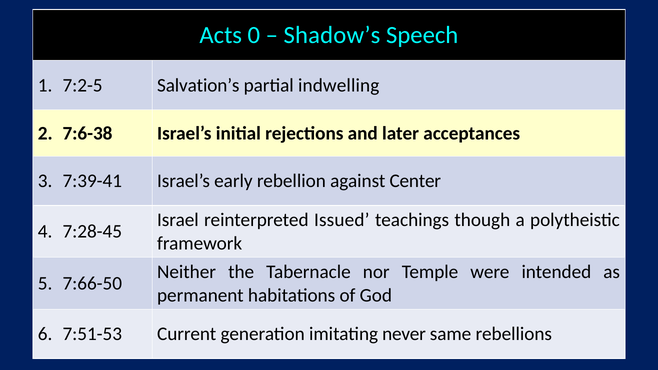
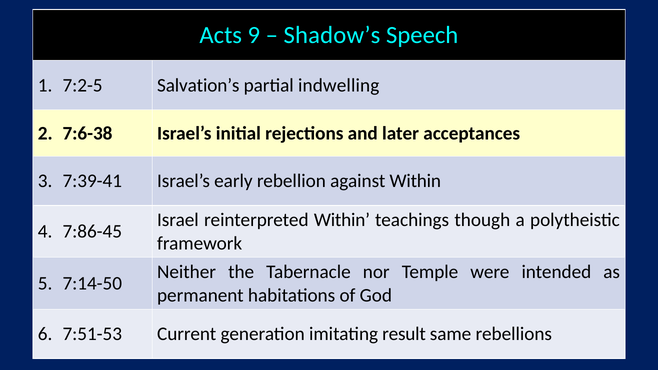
0: 0 -> 9 (254, 35)
against Center: Center -> Within (415, 181)
reinterpreted Issued: Issued -> Within (342, 220)
7:28-45: 7:28-45 -> 7:86-45 (92, 232)
7:66-50: 7:66-50 -> 7:14-50 (92, 284)
never: never -> result (404, 334)
